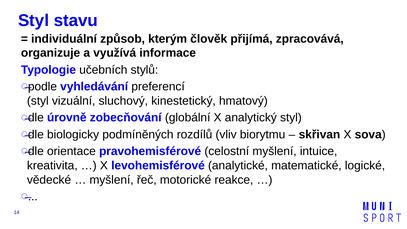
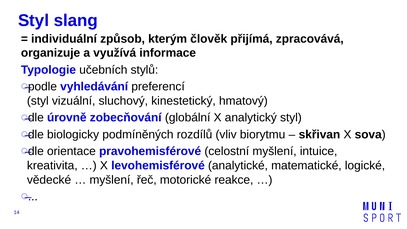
stavu: stavu -> slang (76, 21)
